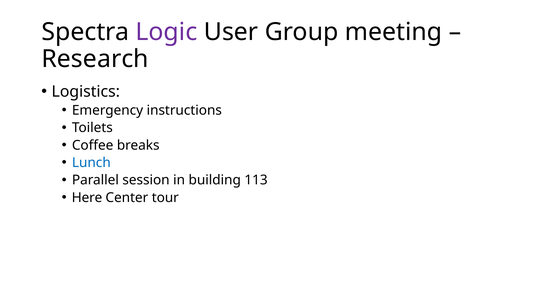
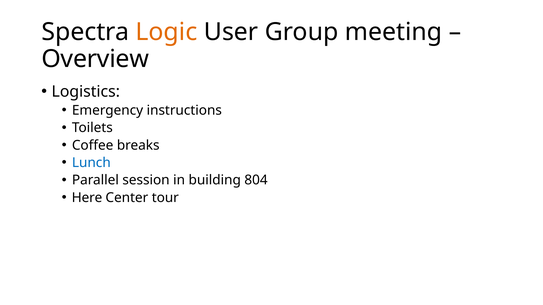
Logic colour: purple -> orange (166, 32)
Research: Research -> Overview (95, 59)
113: 113 -> 804 (256, 180)
